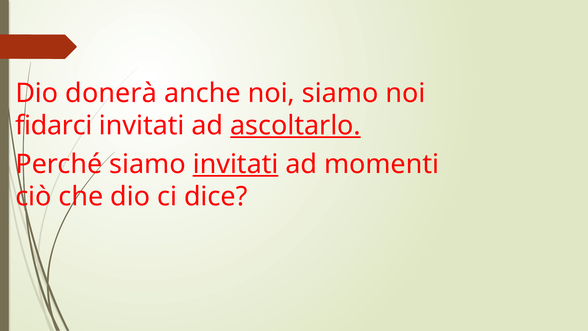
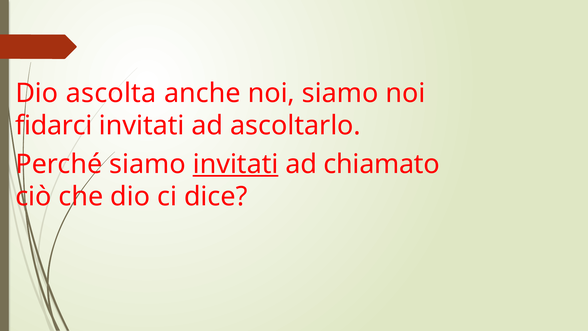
donerà: donerà -> ascolta (111, 93)
ascoltarlo underline: present -> none (296, 126)
momenti: momenti -> chiamato (382, 164)
